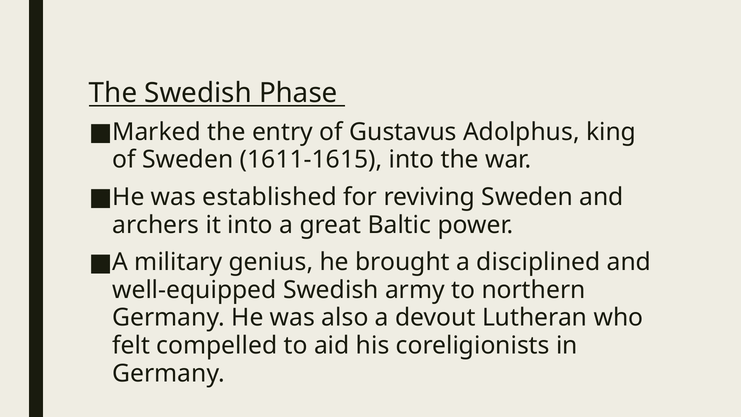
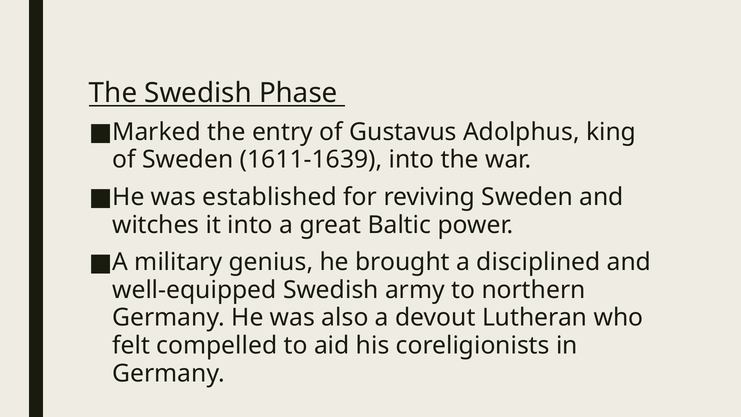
1611-1615: 1611-1615 -> 1611-1639 (311, 160)
archers: archers -> witches (156, 225)
